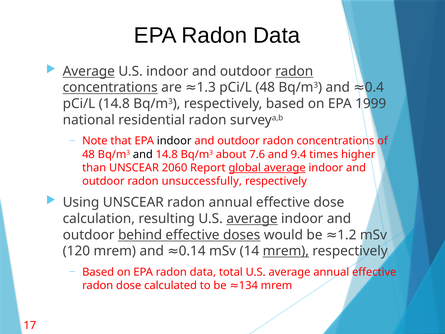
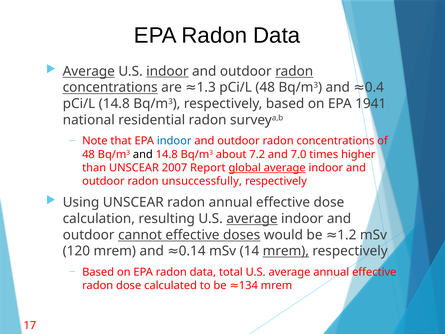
indoor underline: none -> present (167, 71)
1999: 1999 -> 1941 (371, 104)
indoor colour: black -> blue (174, 141)
7.6: 7.6 -> 7.2 (257, 154)
9.4: 9.4 -> 7.0 (299, 154)
2060: 2060 -> 2007 (175, 168)
behind: behind -> cannot (140, 235)
